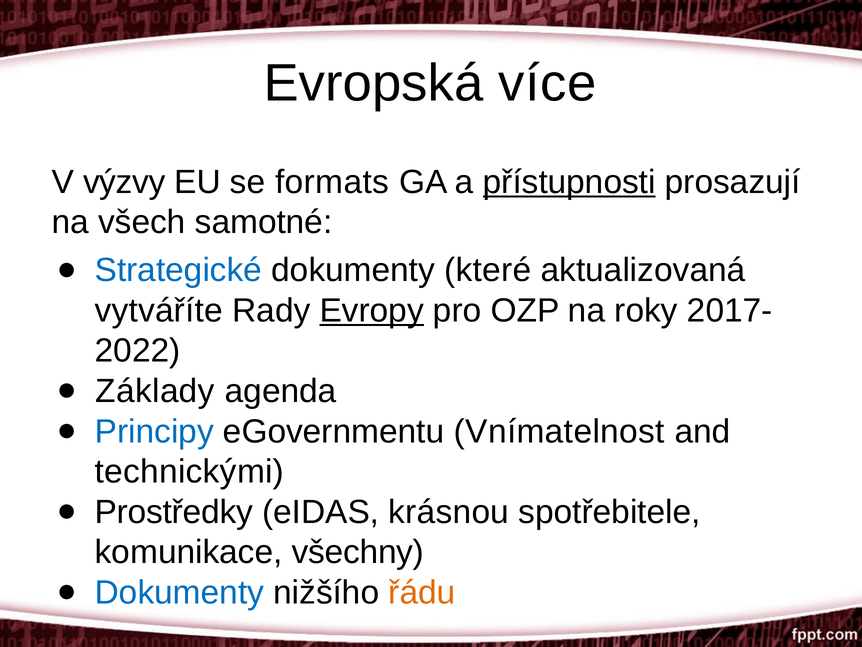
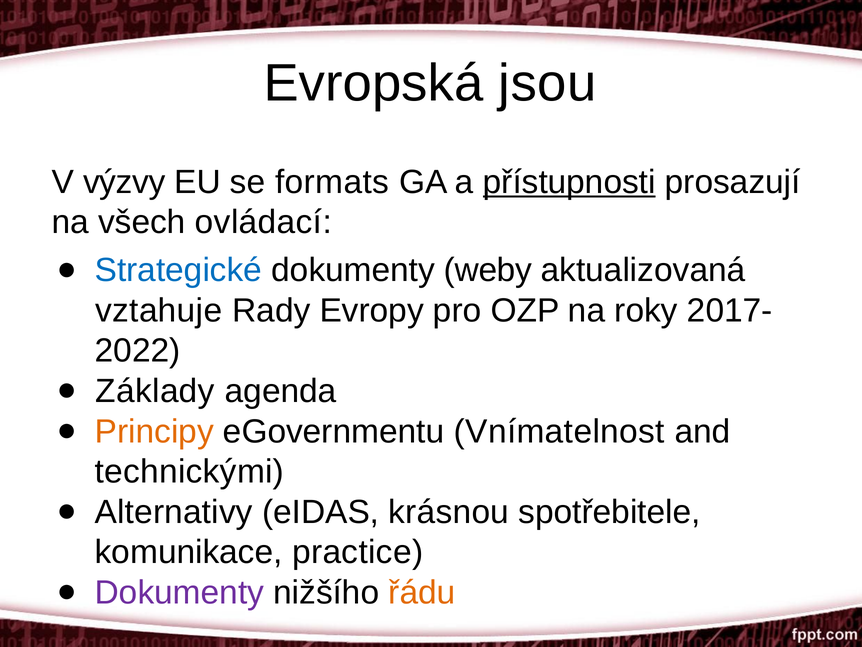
více: více -> jsou (547, 83)
samotné: samotné -> ovládací (263, 222)
které: které -> weby (488, 270)
vytváříte: vytváříte -> vztahuje (159, 310)
Evropy underline: present -> none (372, 310)
Principy colour: blue -> orange (154, 431)
Prostředky: Prostředky -> Alternativy (174, 512)
všechny: všechny -> practice (358, 552)
Dokumenty colour: blue -> purple (179, 592)
